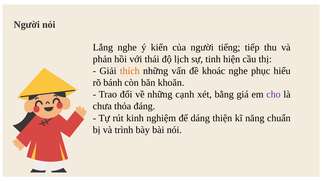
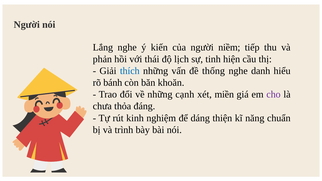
tiếng: tiếng -> niềm (229, 47)
thích colour: orange -> blue (130, 71)
khoác: khoác -> thống (214, 71)
phục: phục -> danh (261, 71)
bằng: bằng -> miền (224, 95)
